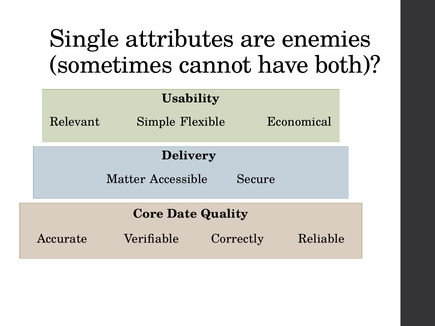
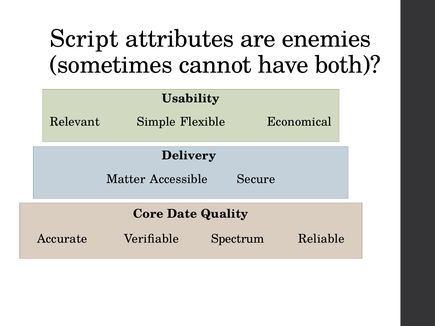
Single: Single -> Script (84, 39)
Correctly: Correctly -> Spectrum (238, 239)
